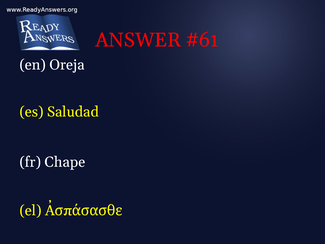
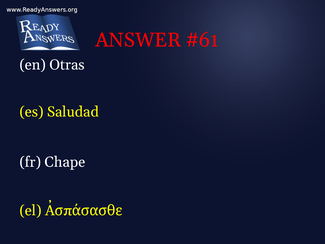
Oreja: Oreja -> Otras (67, 65)
